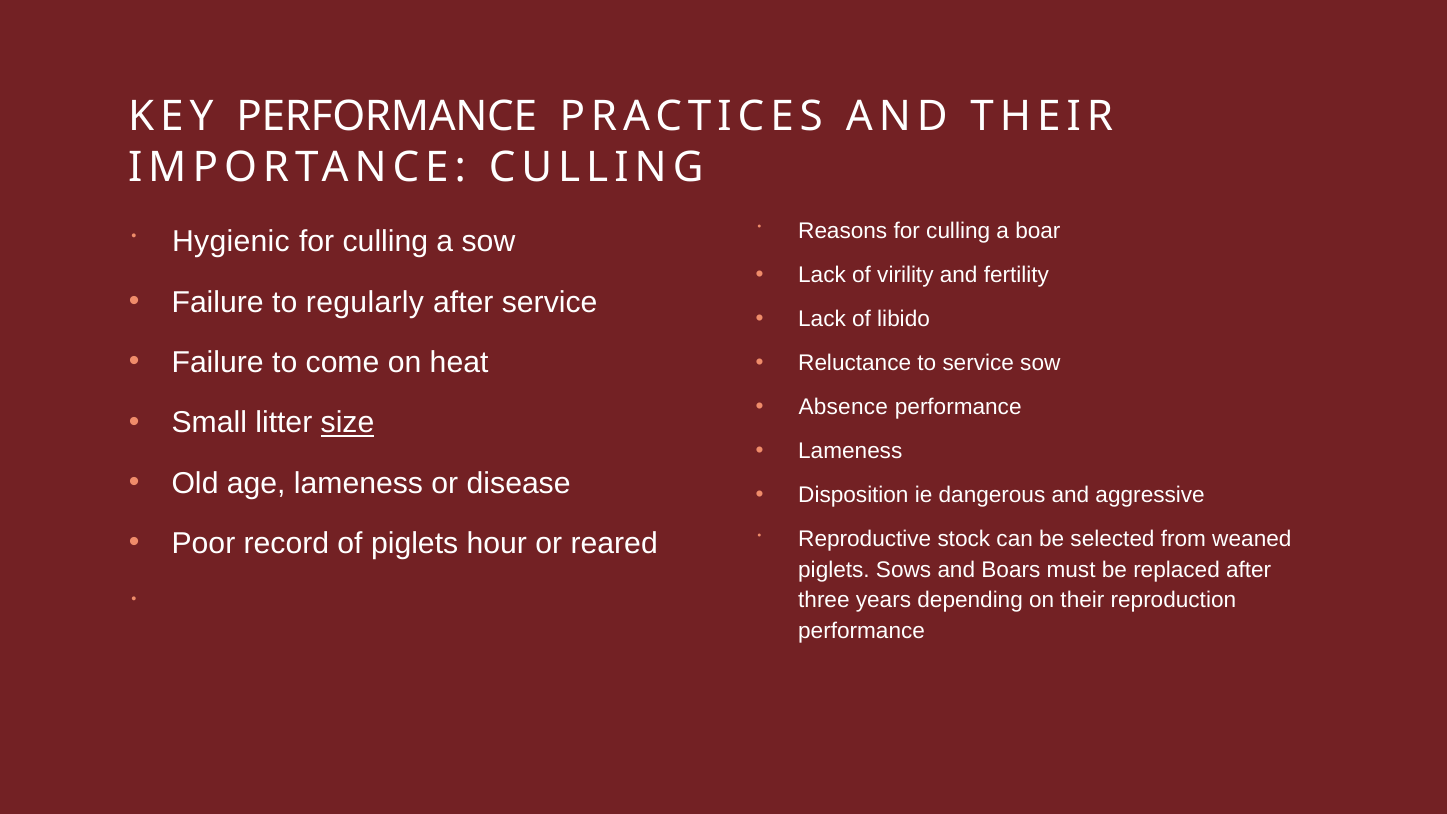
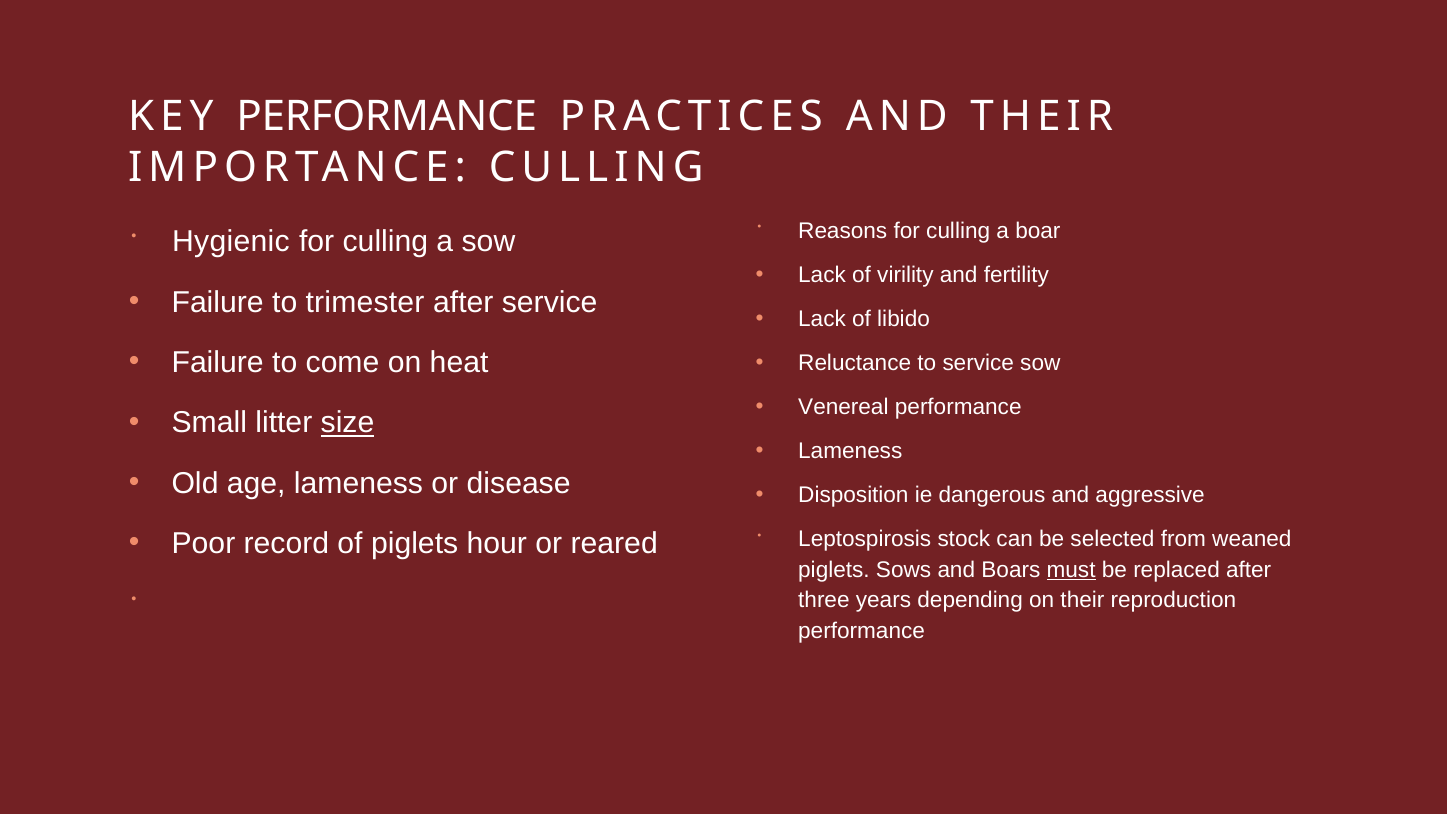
regularly: regularly -> trimester (365, 302)
Absence: Absence -> Venereal (843, 407)
Reproductive: Reproductive -> Leptospirosis (865, 539)
must underline: none -> present (1071, 570)
